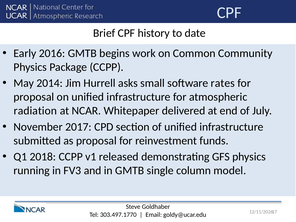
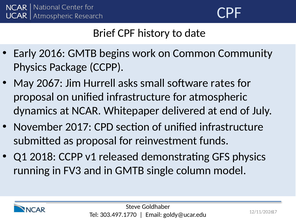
2014: 2014 -> 2067 (50, 83)
radiation: radiation -> dynamics (35, 111)
